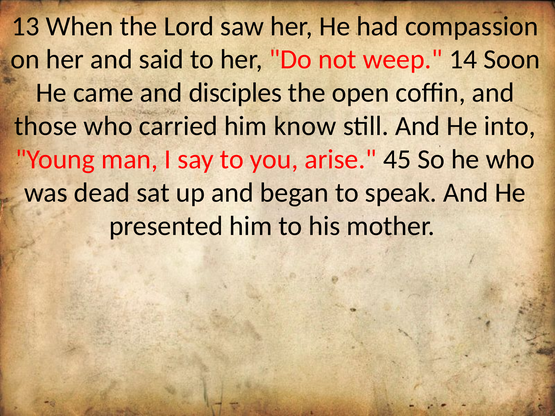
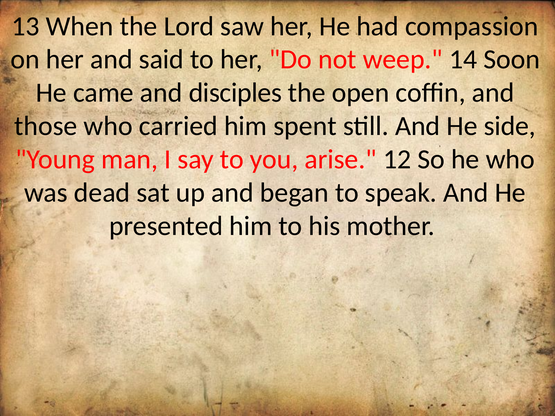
know: know -> spent (305, 126)
into: into -> side (510, 126)
45: 45 -> 12 (397, 159)
